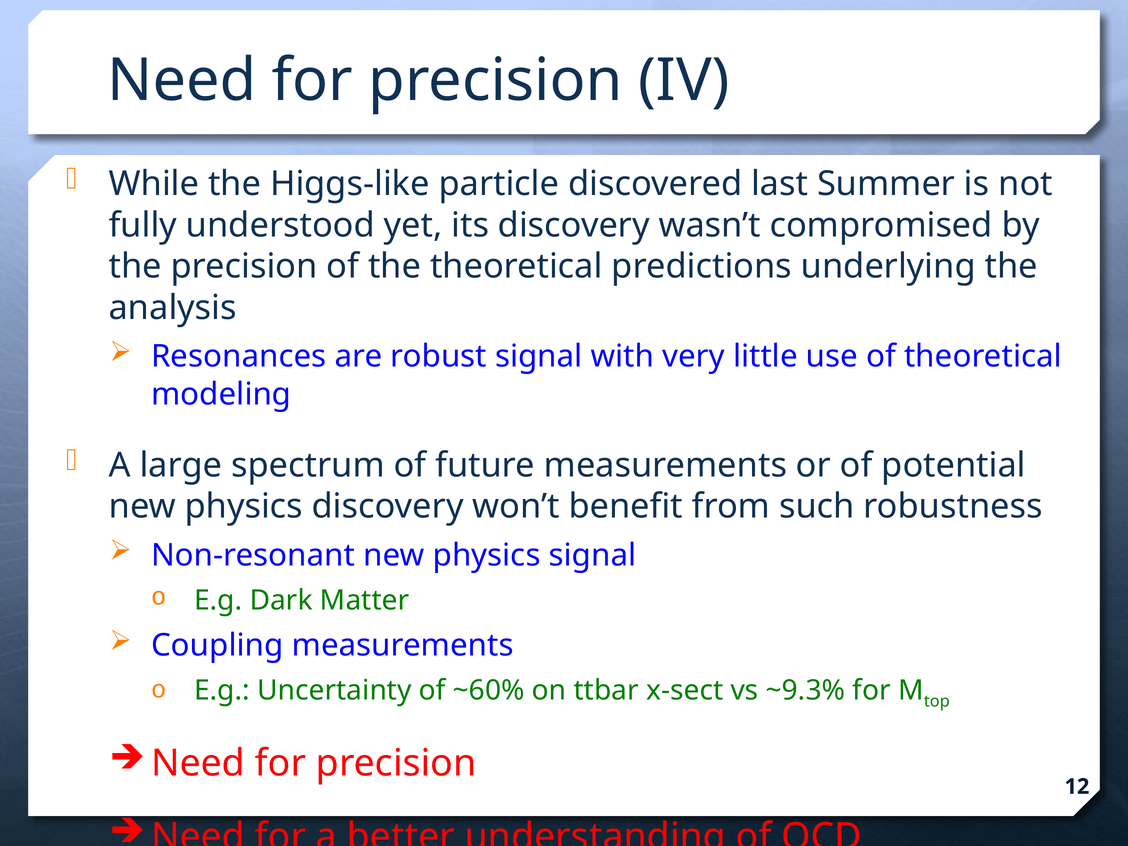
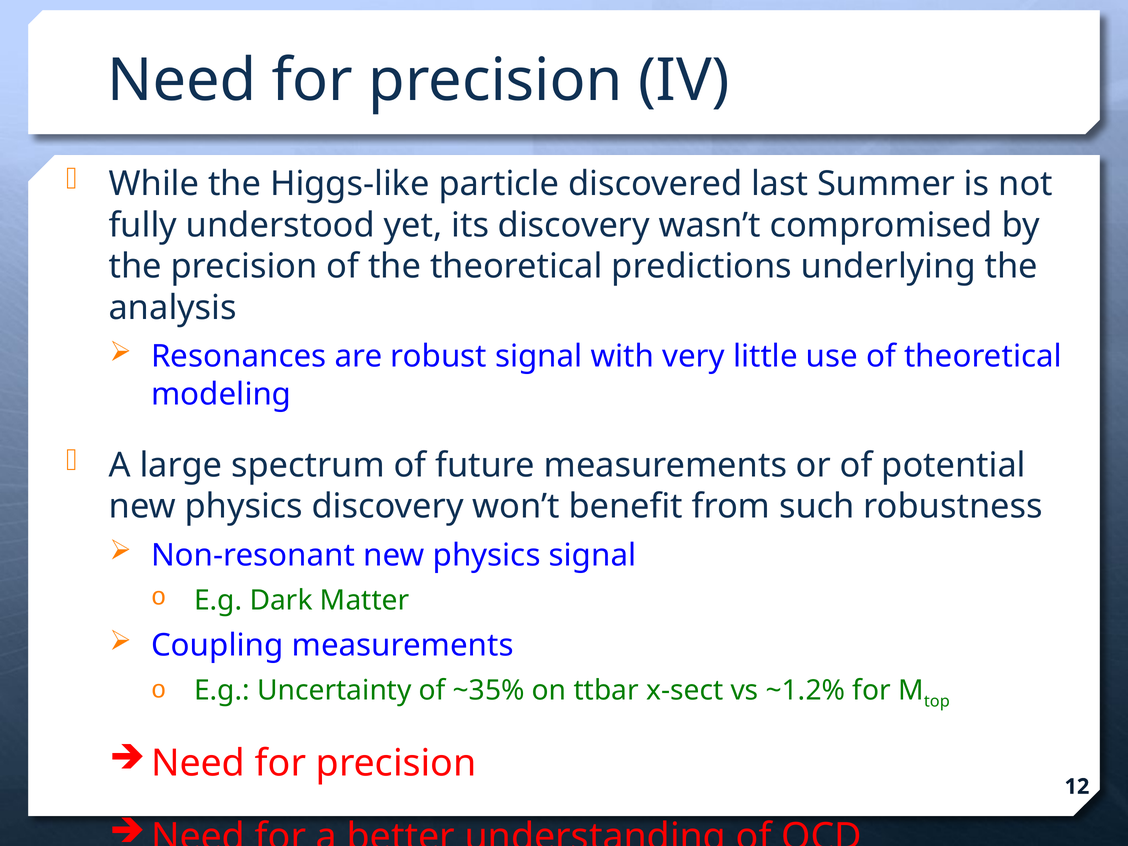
~60%: ~60% -> ~35% (489, 690)
~9.3%: ~9.3% -> ~1.2% (805, 690)
